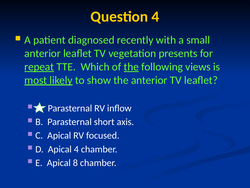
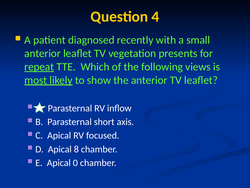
the underline: present -> none (131, 67)
Apical 4: 4 -> 8 (76, 149)
8: 8 -> 0 (75, 162)
